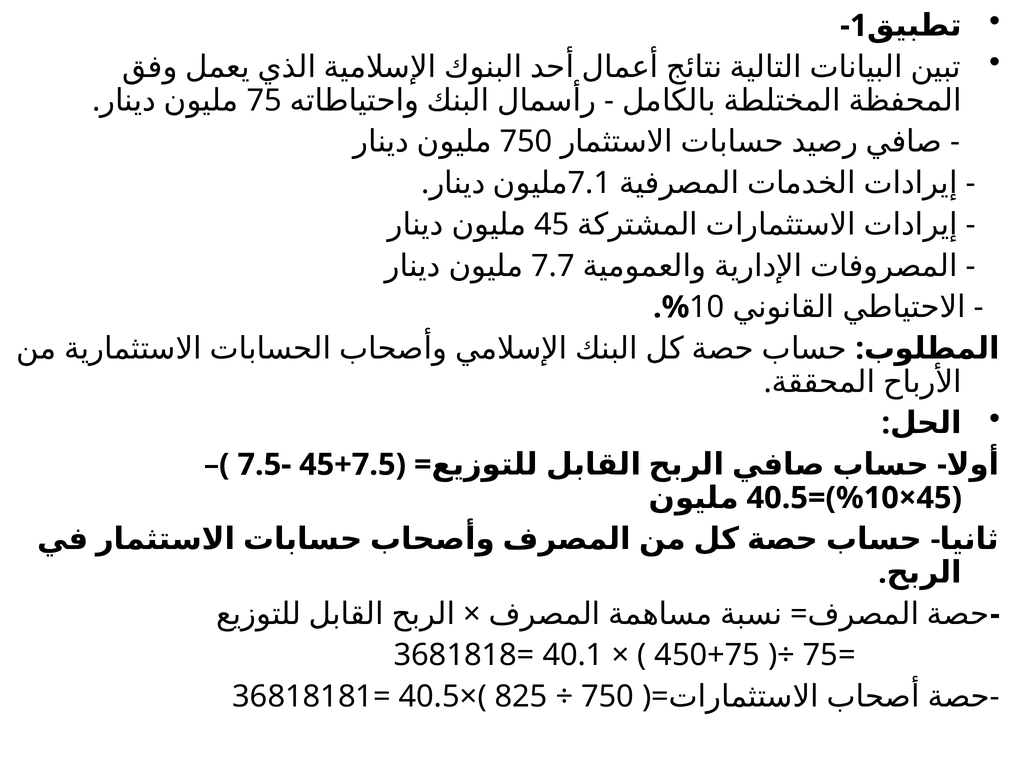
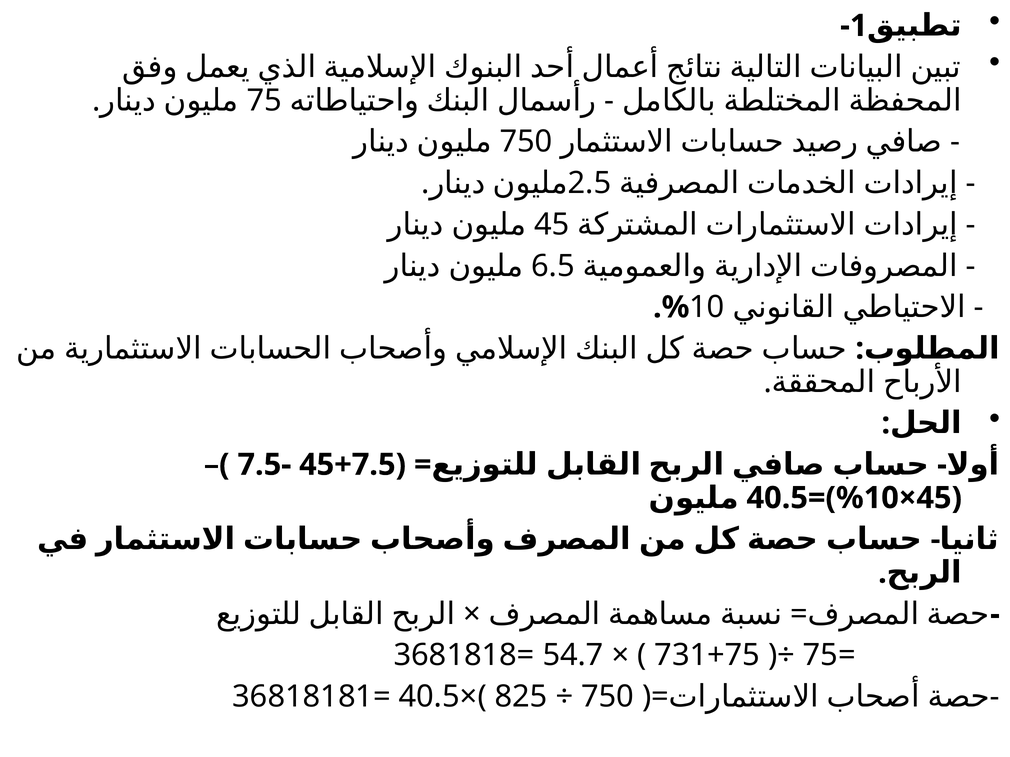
7.1: 7.1 -> 2.5 (590, 183)
7.7: 7.7 -> 6.5 (553, 266)
40.1: 40.1 -> 54.7 (573, 656)
450+75: 450+75 -> 731+75 (707, 656)
